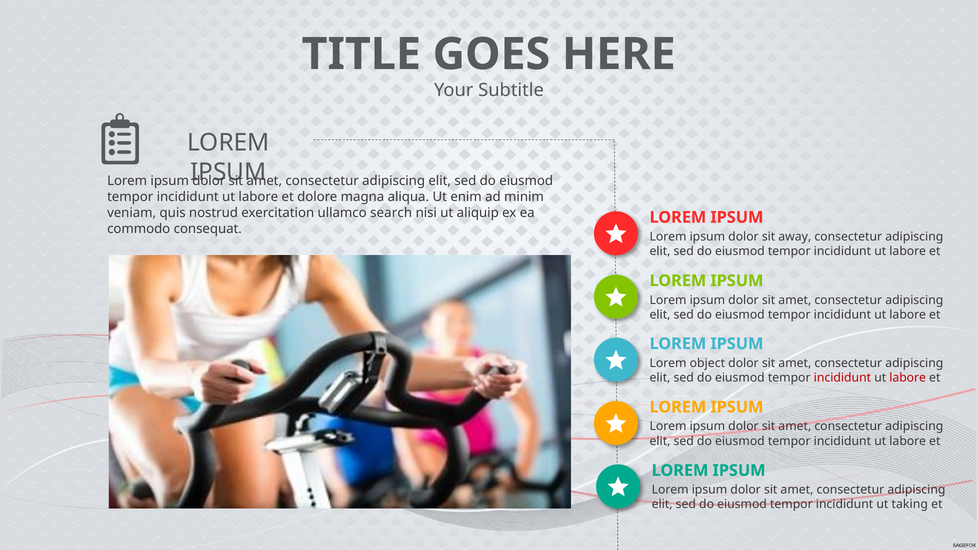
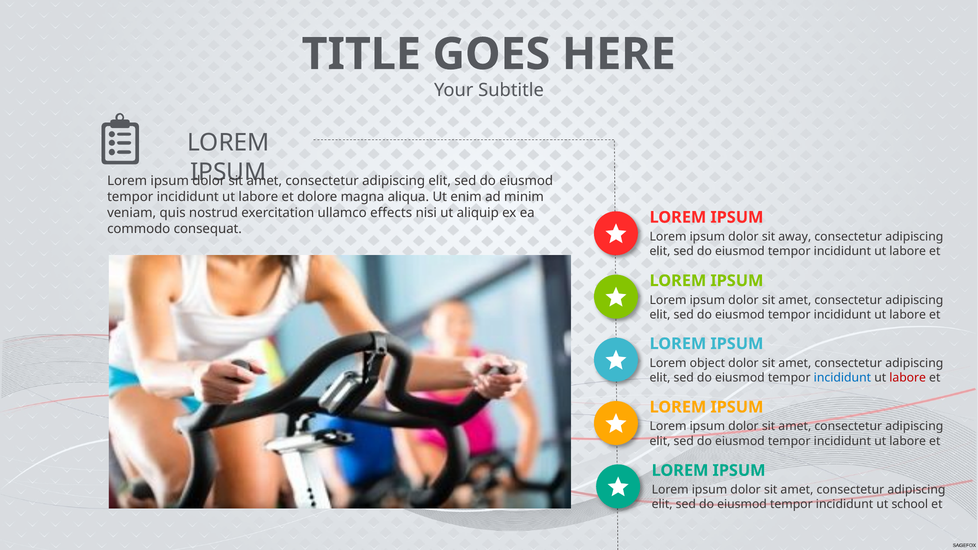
search: search -> effects (391, 213)
incididunt colour: red -> blue (842, 378)
taking: taking -> school (910, 505)
